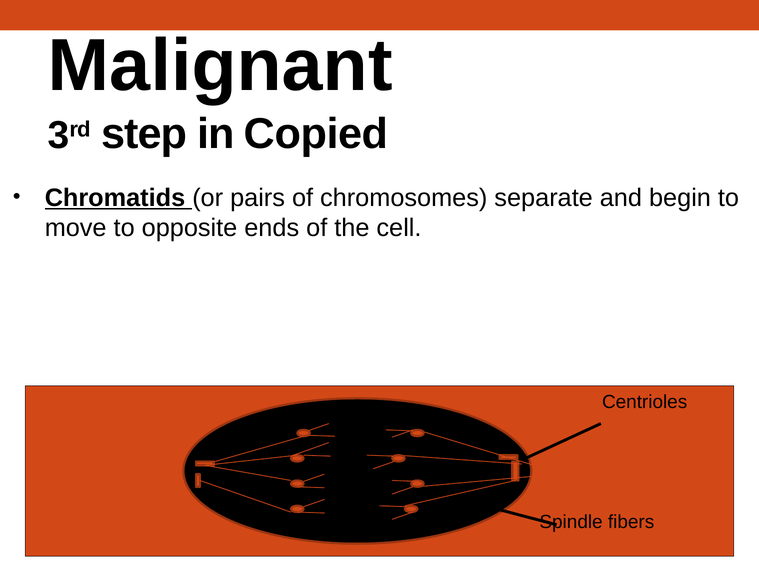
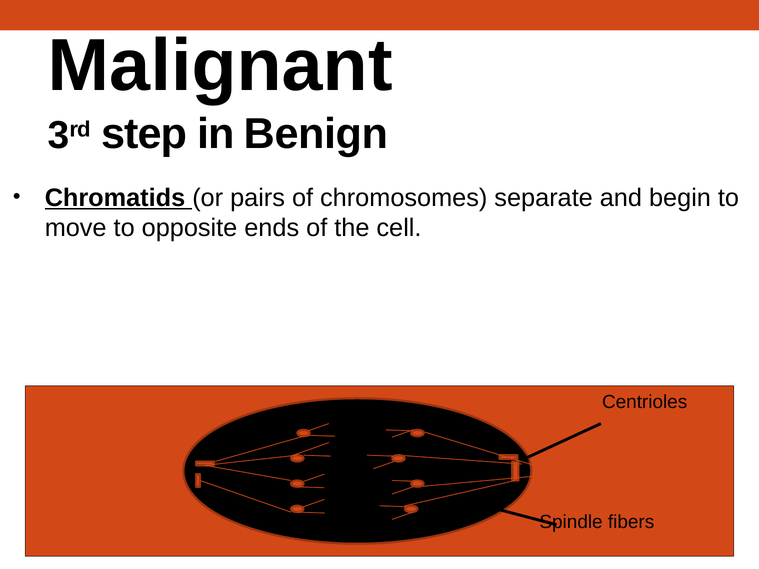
Copied: Copied -> Benign (316, 134)
